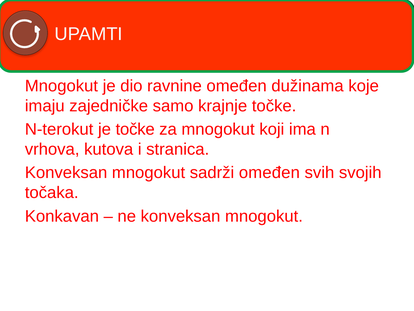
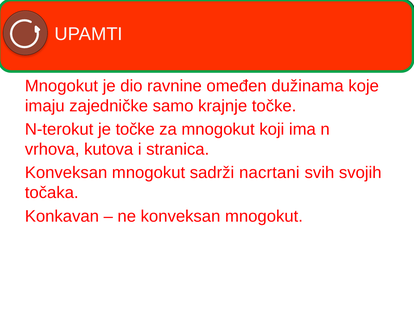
sadrži omeđen: omeđen -> nacrtani (269, 172)
